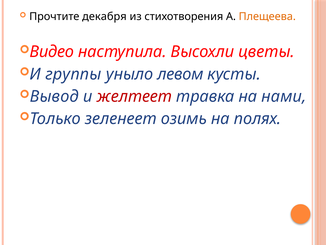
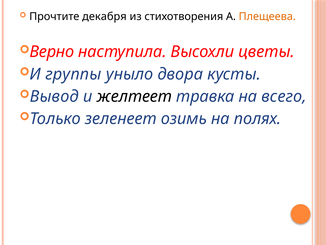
Видео: Видео -> Верно (52, 52)
левом: левом -> двора (180, 74)
желтеет colour: red -> black (134, 96)
нами: нами -> всего (284, 96)
